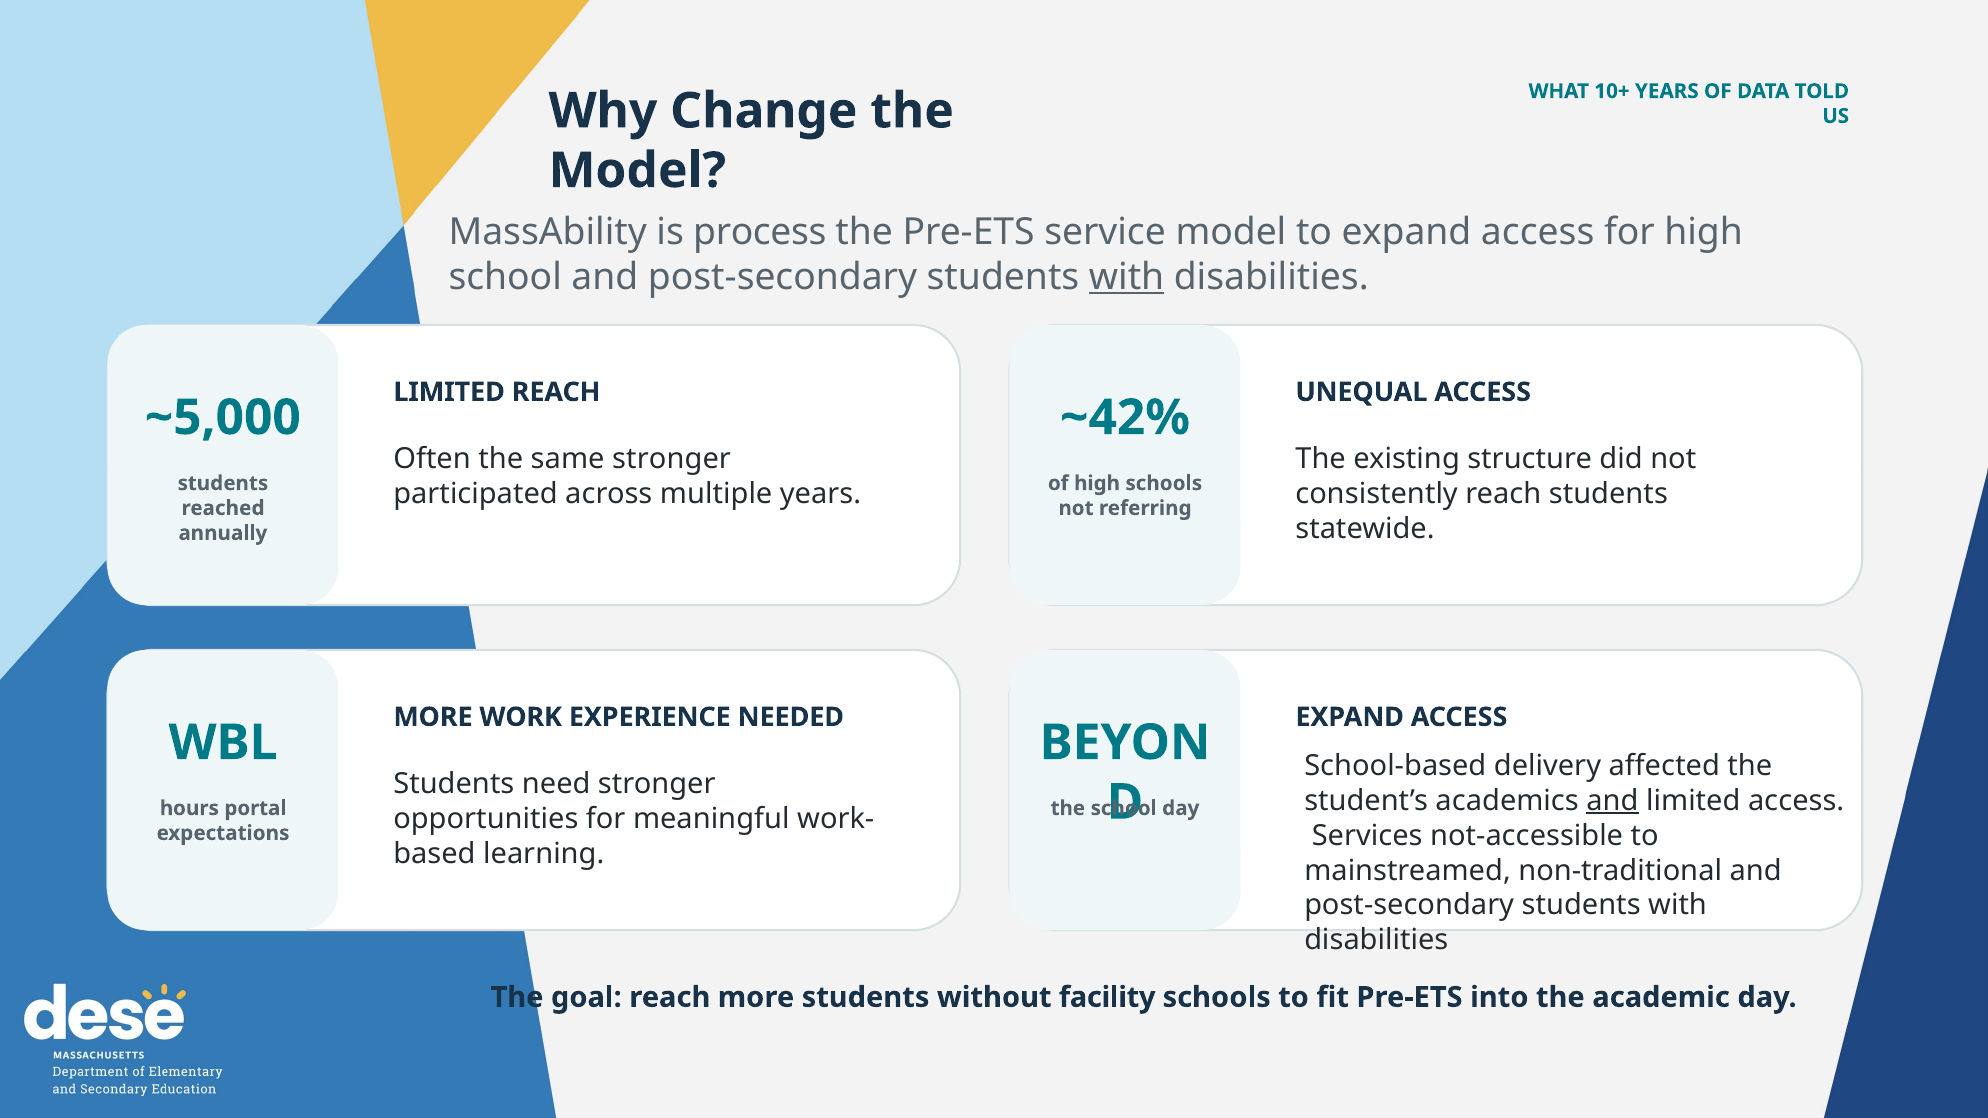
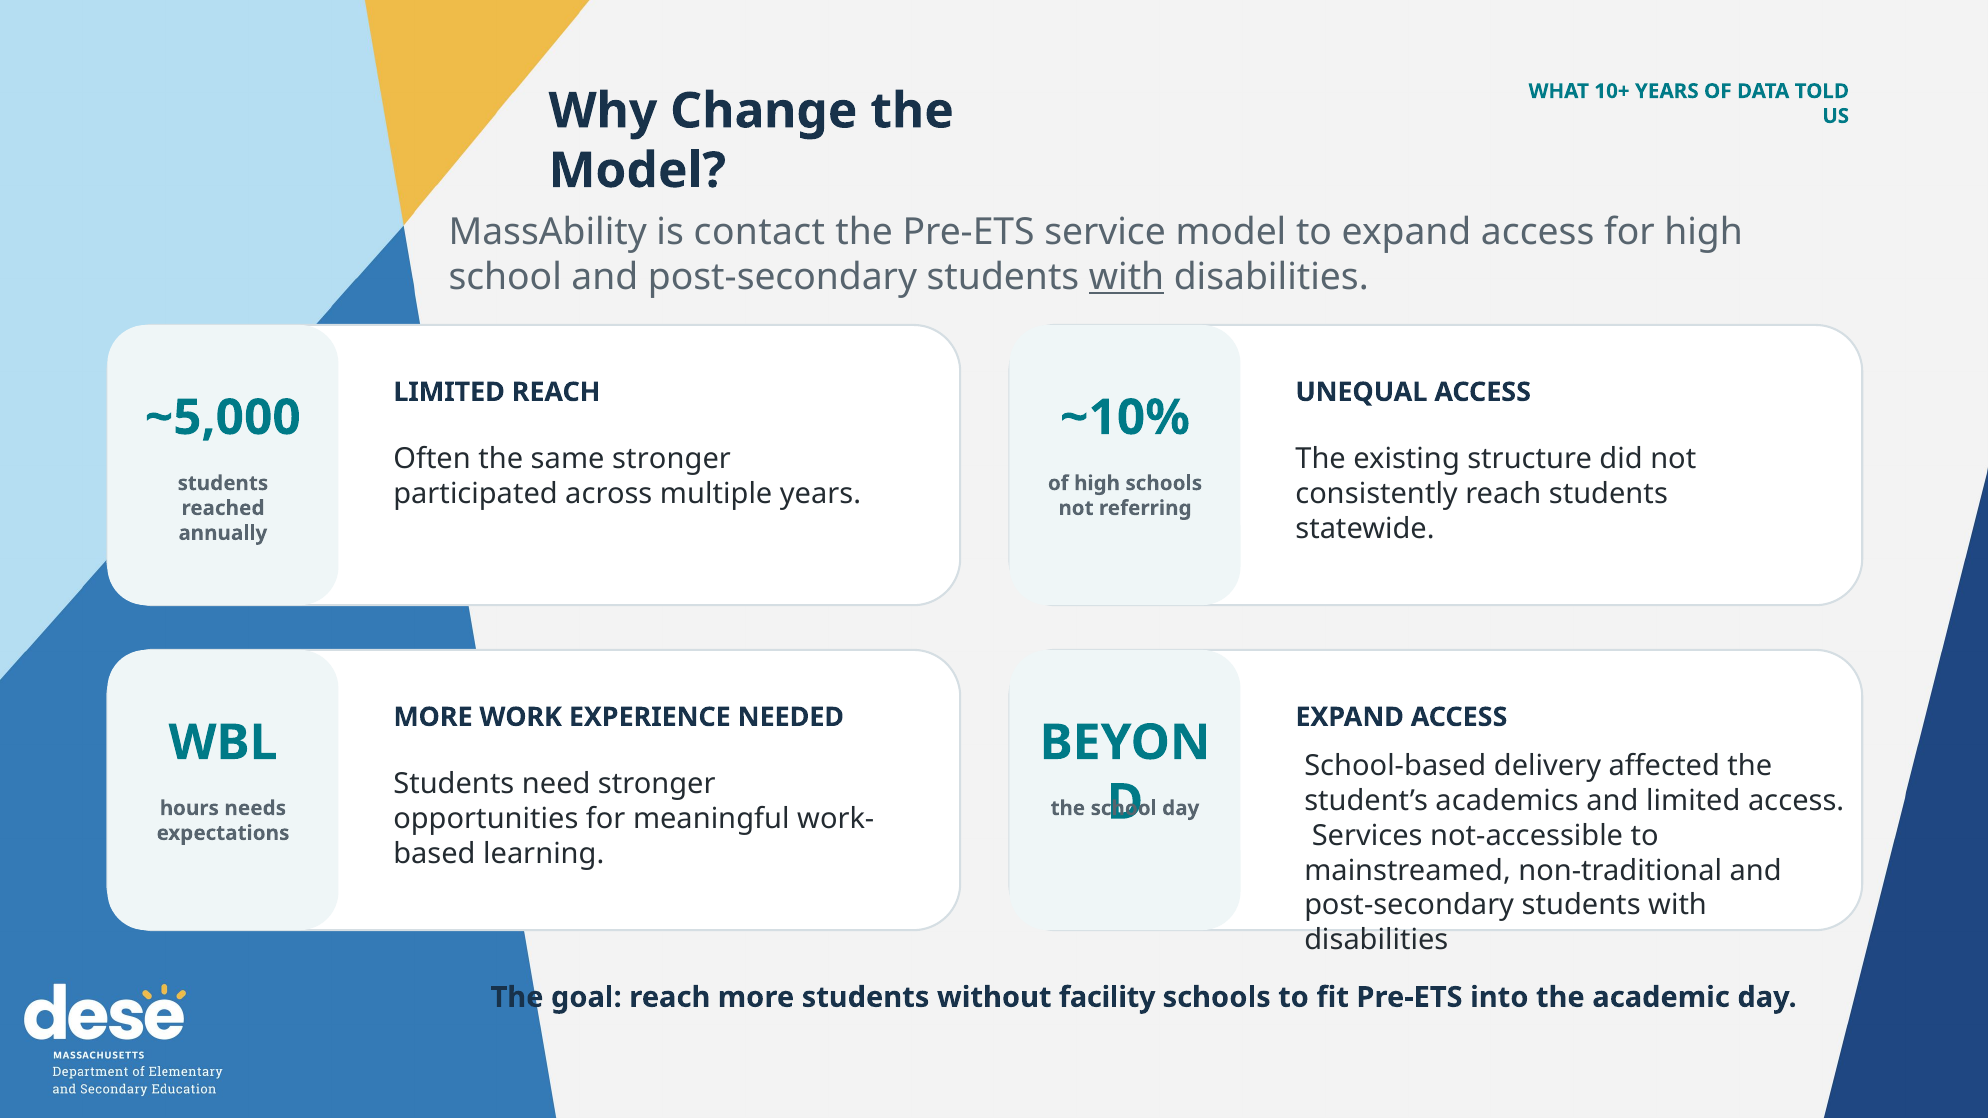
process: process -> contact (759, 232)
~42%: ~42% -> ~10% (1125, 418)
and underline: present -> none (1612, 801)
portal: portal -> needs (255, 808)
